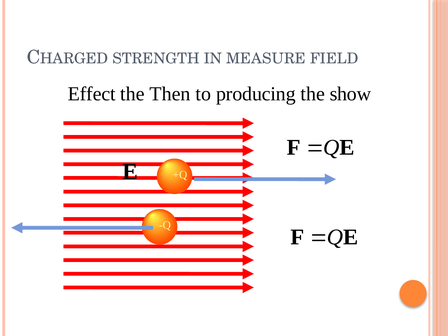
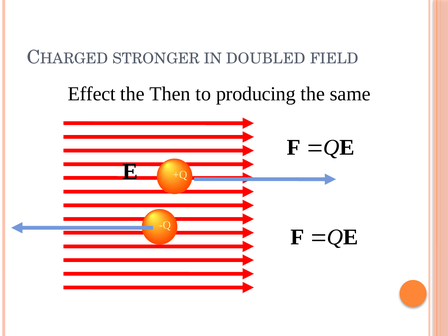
STRENGTH: STRENGTH -> STRONGER (156, 59)
MEASURE: MEASURE -> DOUBLED (266, 59)
show: show -> same (350, 94)
